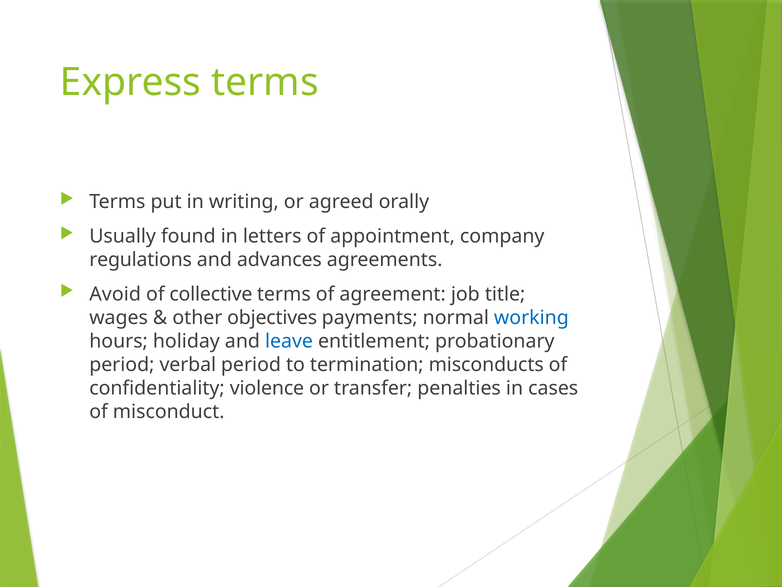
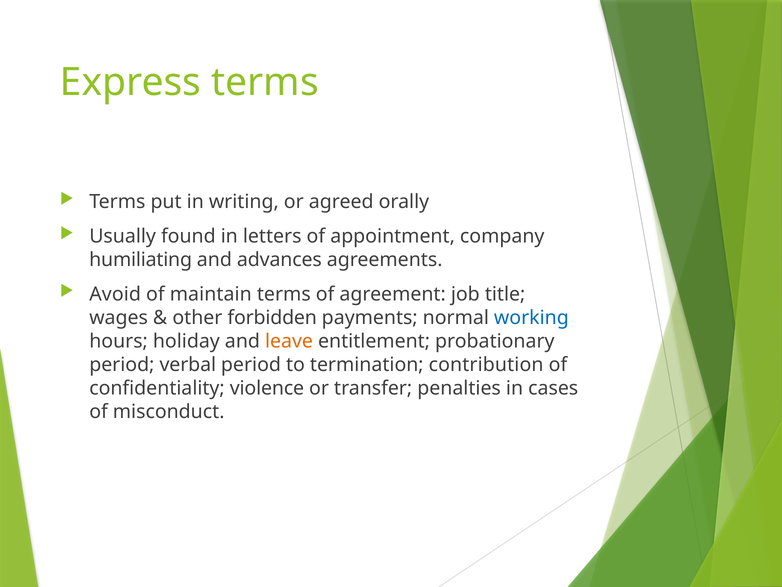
regulations: regulations -> humiliating (141, 260)
collective: collective -> maintain (211, 294)
objectives: objectives -> forbidden (272, 317)
leave colour: blue -> orange (289, 341)
misconducts: misconducts -> contribution (486, 364)
